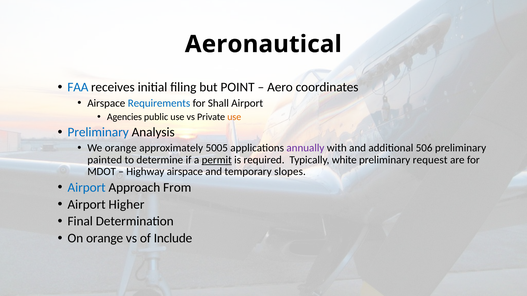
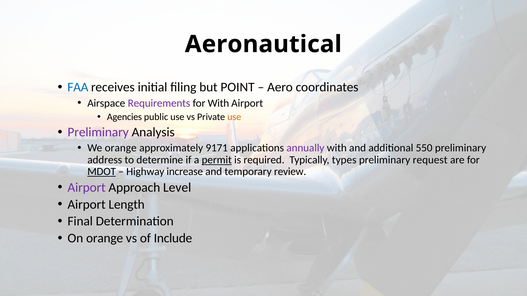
Requirements colour: blue -> purple (159, 103)
for Shall: Shall -> With (218, 103)
Preliminary colour: blue -> purple (98, 132)
5005: 5005 -> 9171 (217, 148)
506: 506 -> 550 (424, 148)
painted: painted -> address (105, 160)
white: white -> types (344, 160)
MDOT underline: none -> present (102, 172)
Highway airspace: airspace -> increase (185, 172)
slopes: slopes -> review (290, 172)
Airport colour: blue -> purple (87, 188)
From: From -> Level (177, 188)
Higher: Higher -> Length (127, 205)
